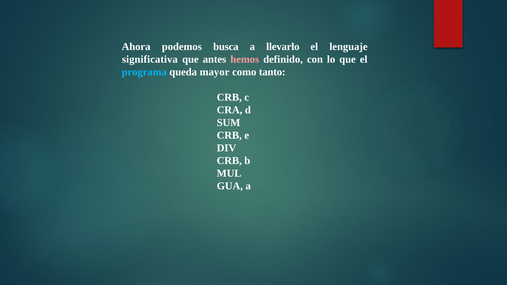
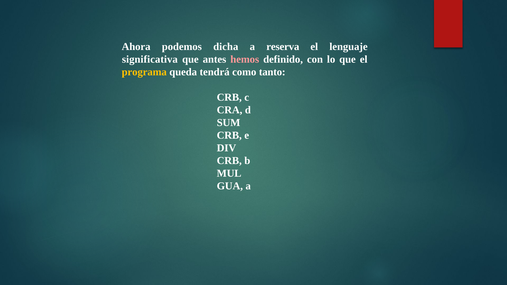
busca: busca -> dicha (226, 47)
llevarlo: llevarlo -> reserva (283, 47)
programa colour: light blue -> yellow (144, 72)
mayor: mayor -> tendrá (215, 72)
